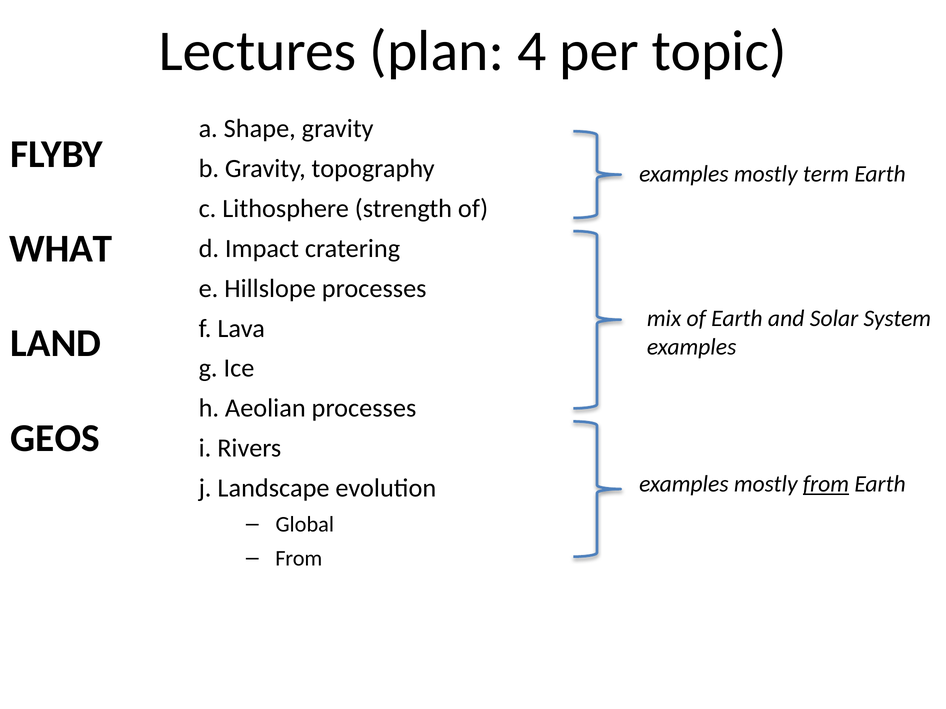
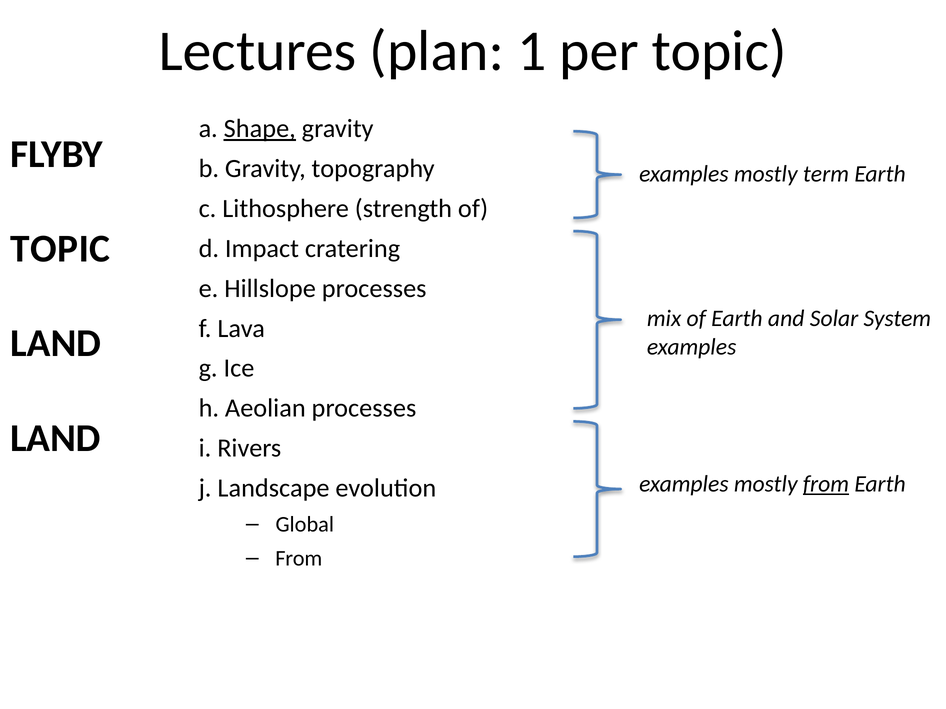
4: 4 -> 1 (532, 51)
Shape underline: none -> present (260, 129)
WHAT: WHAT -> TOPIC (60, 249)
GEOS: GEOS -> LAND (55, 438)
